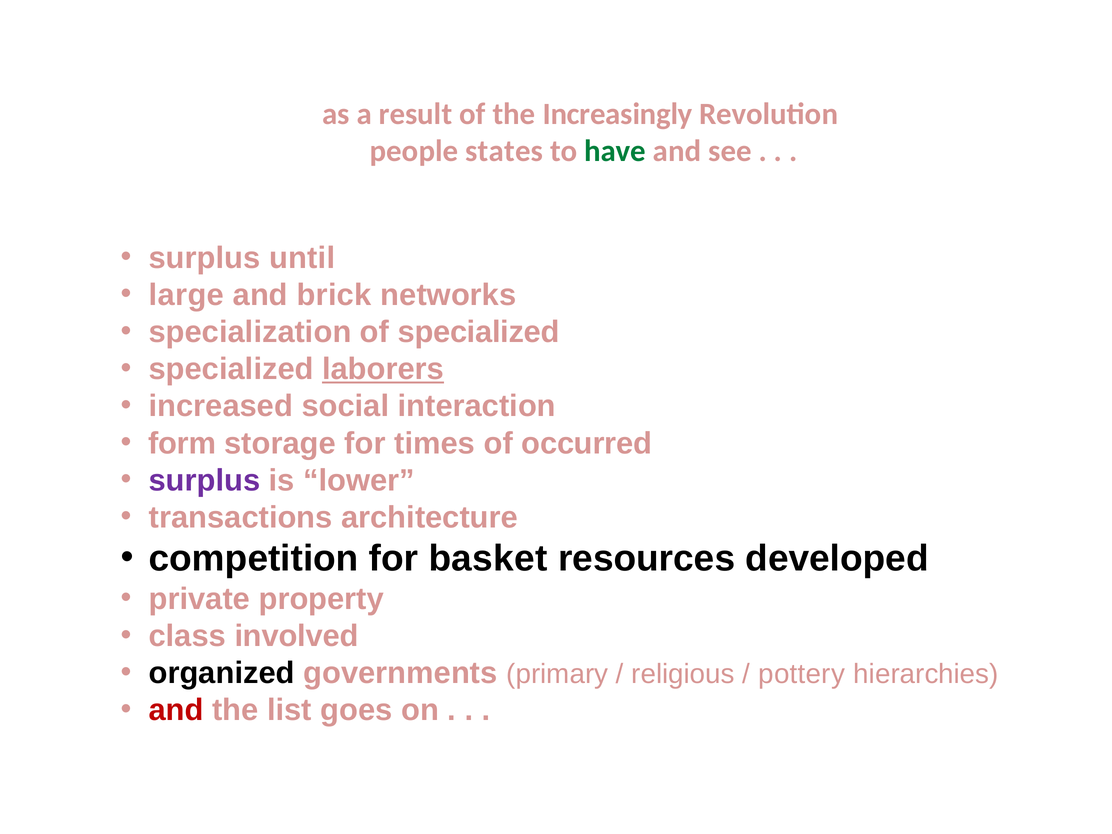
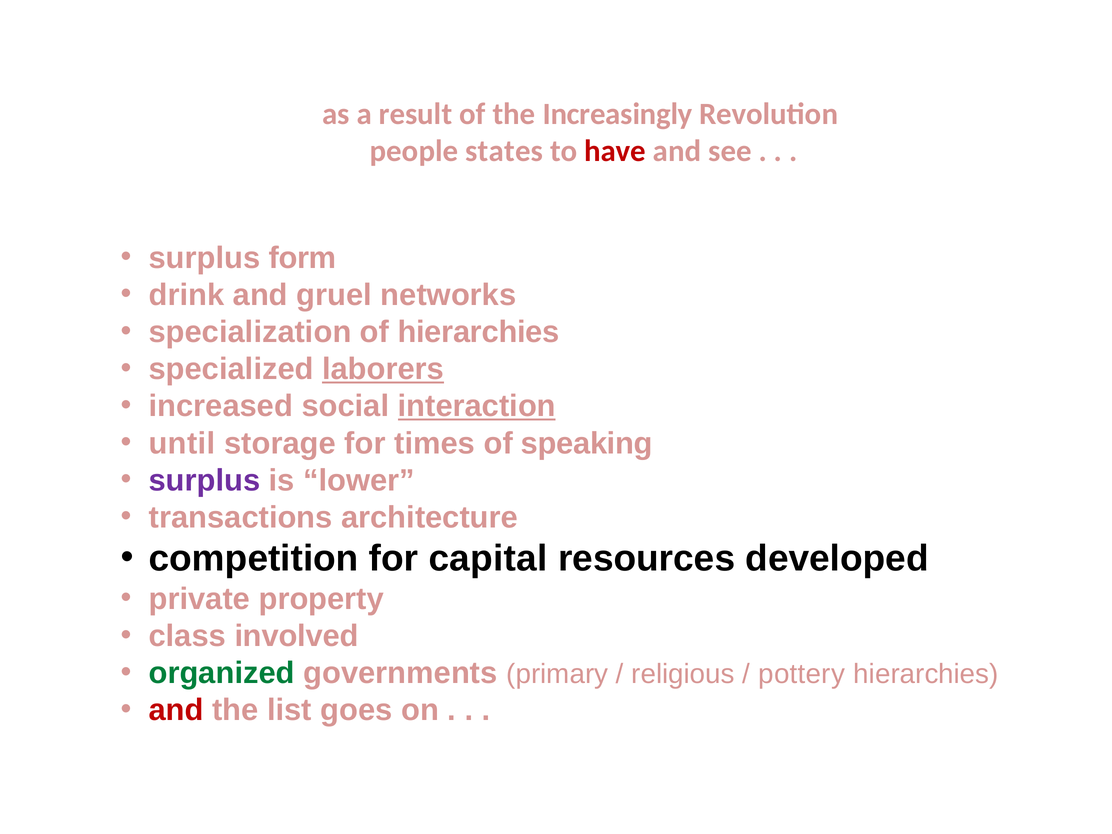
have colour: green -> red (615, 151)
until: until -> form (303, 258)
large: large -> drink (187, 295)
brick: brick -> gruel (334, 295)
of specialized: specialized -> hierarchies (479, 332)
interaction underline: none -> present (477, 406)
form: form -> until (182, 443)
occurred: occurred -> speaking (587, 443)
basket: basket -> capital (488, 559)
organized colour: black -> green (222, 673)
